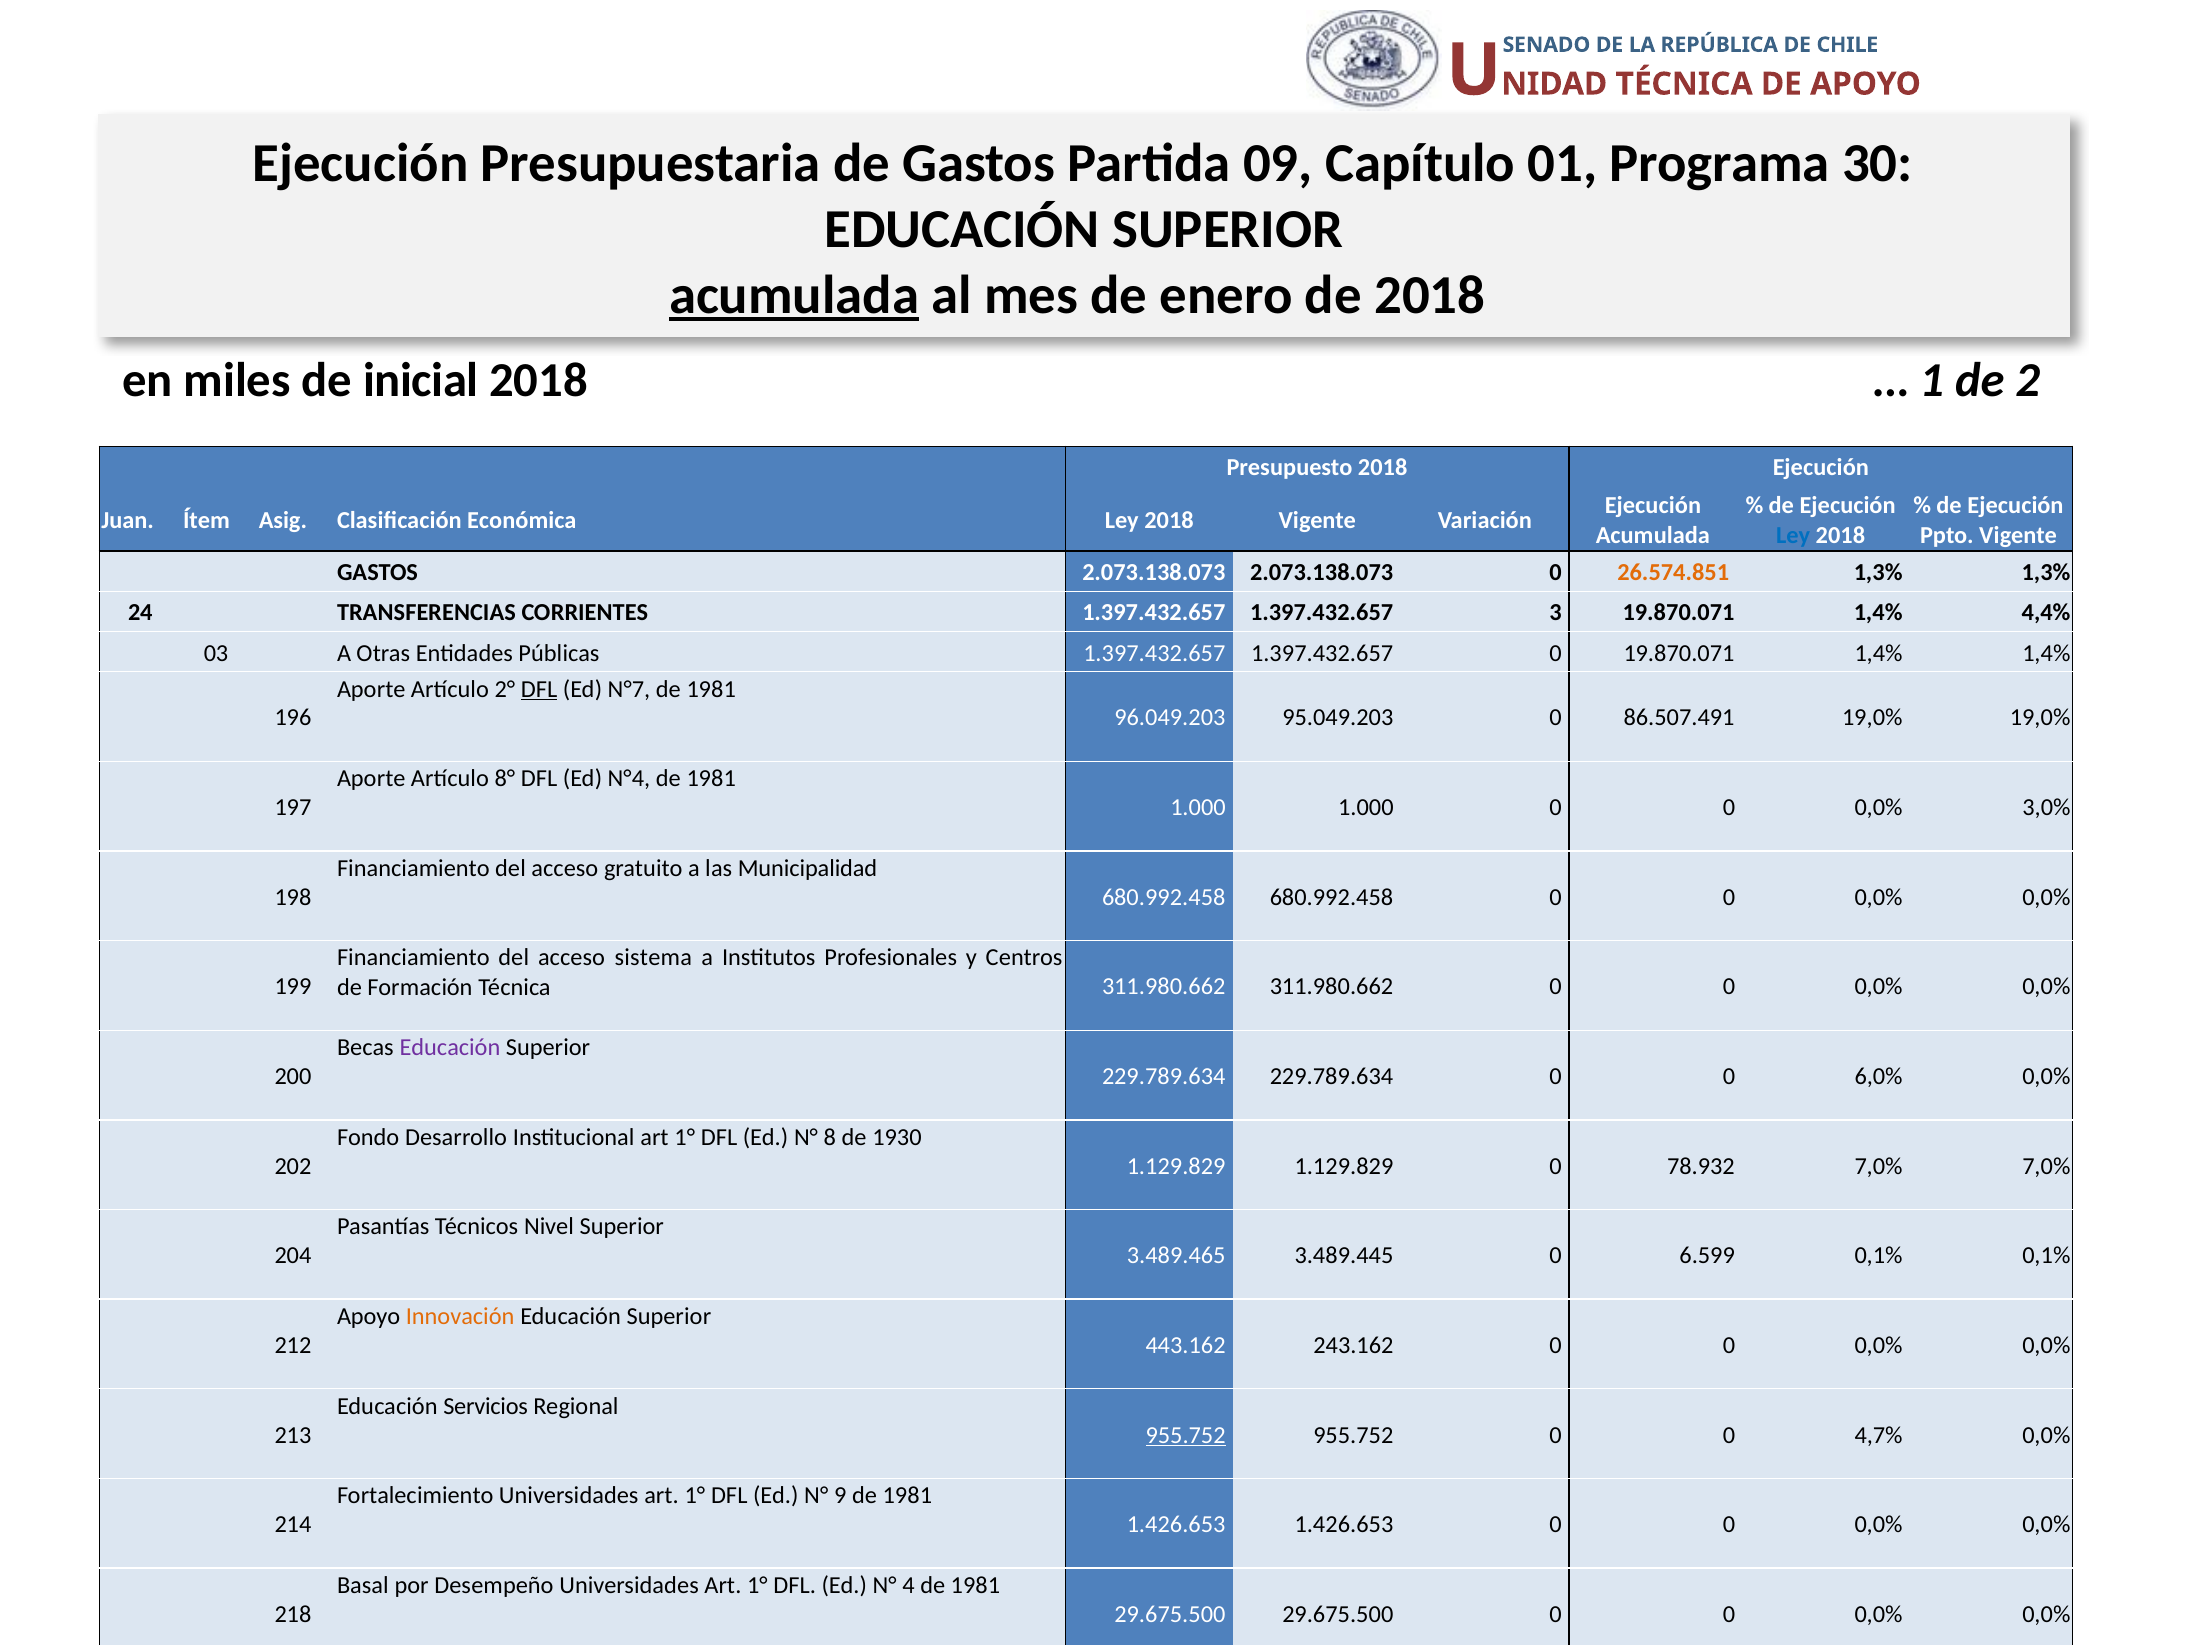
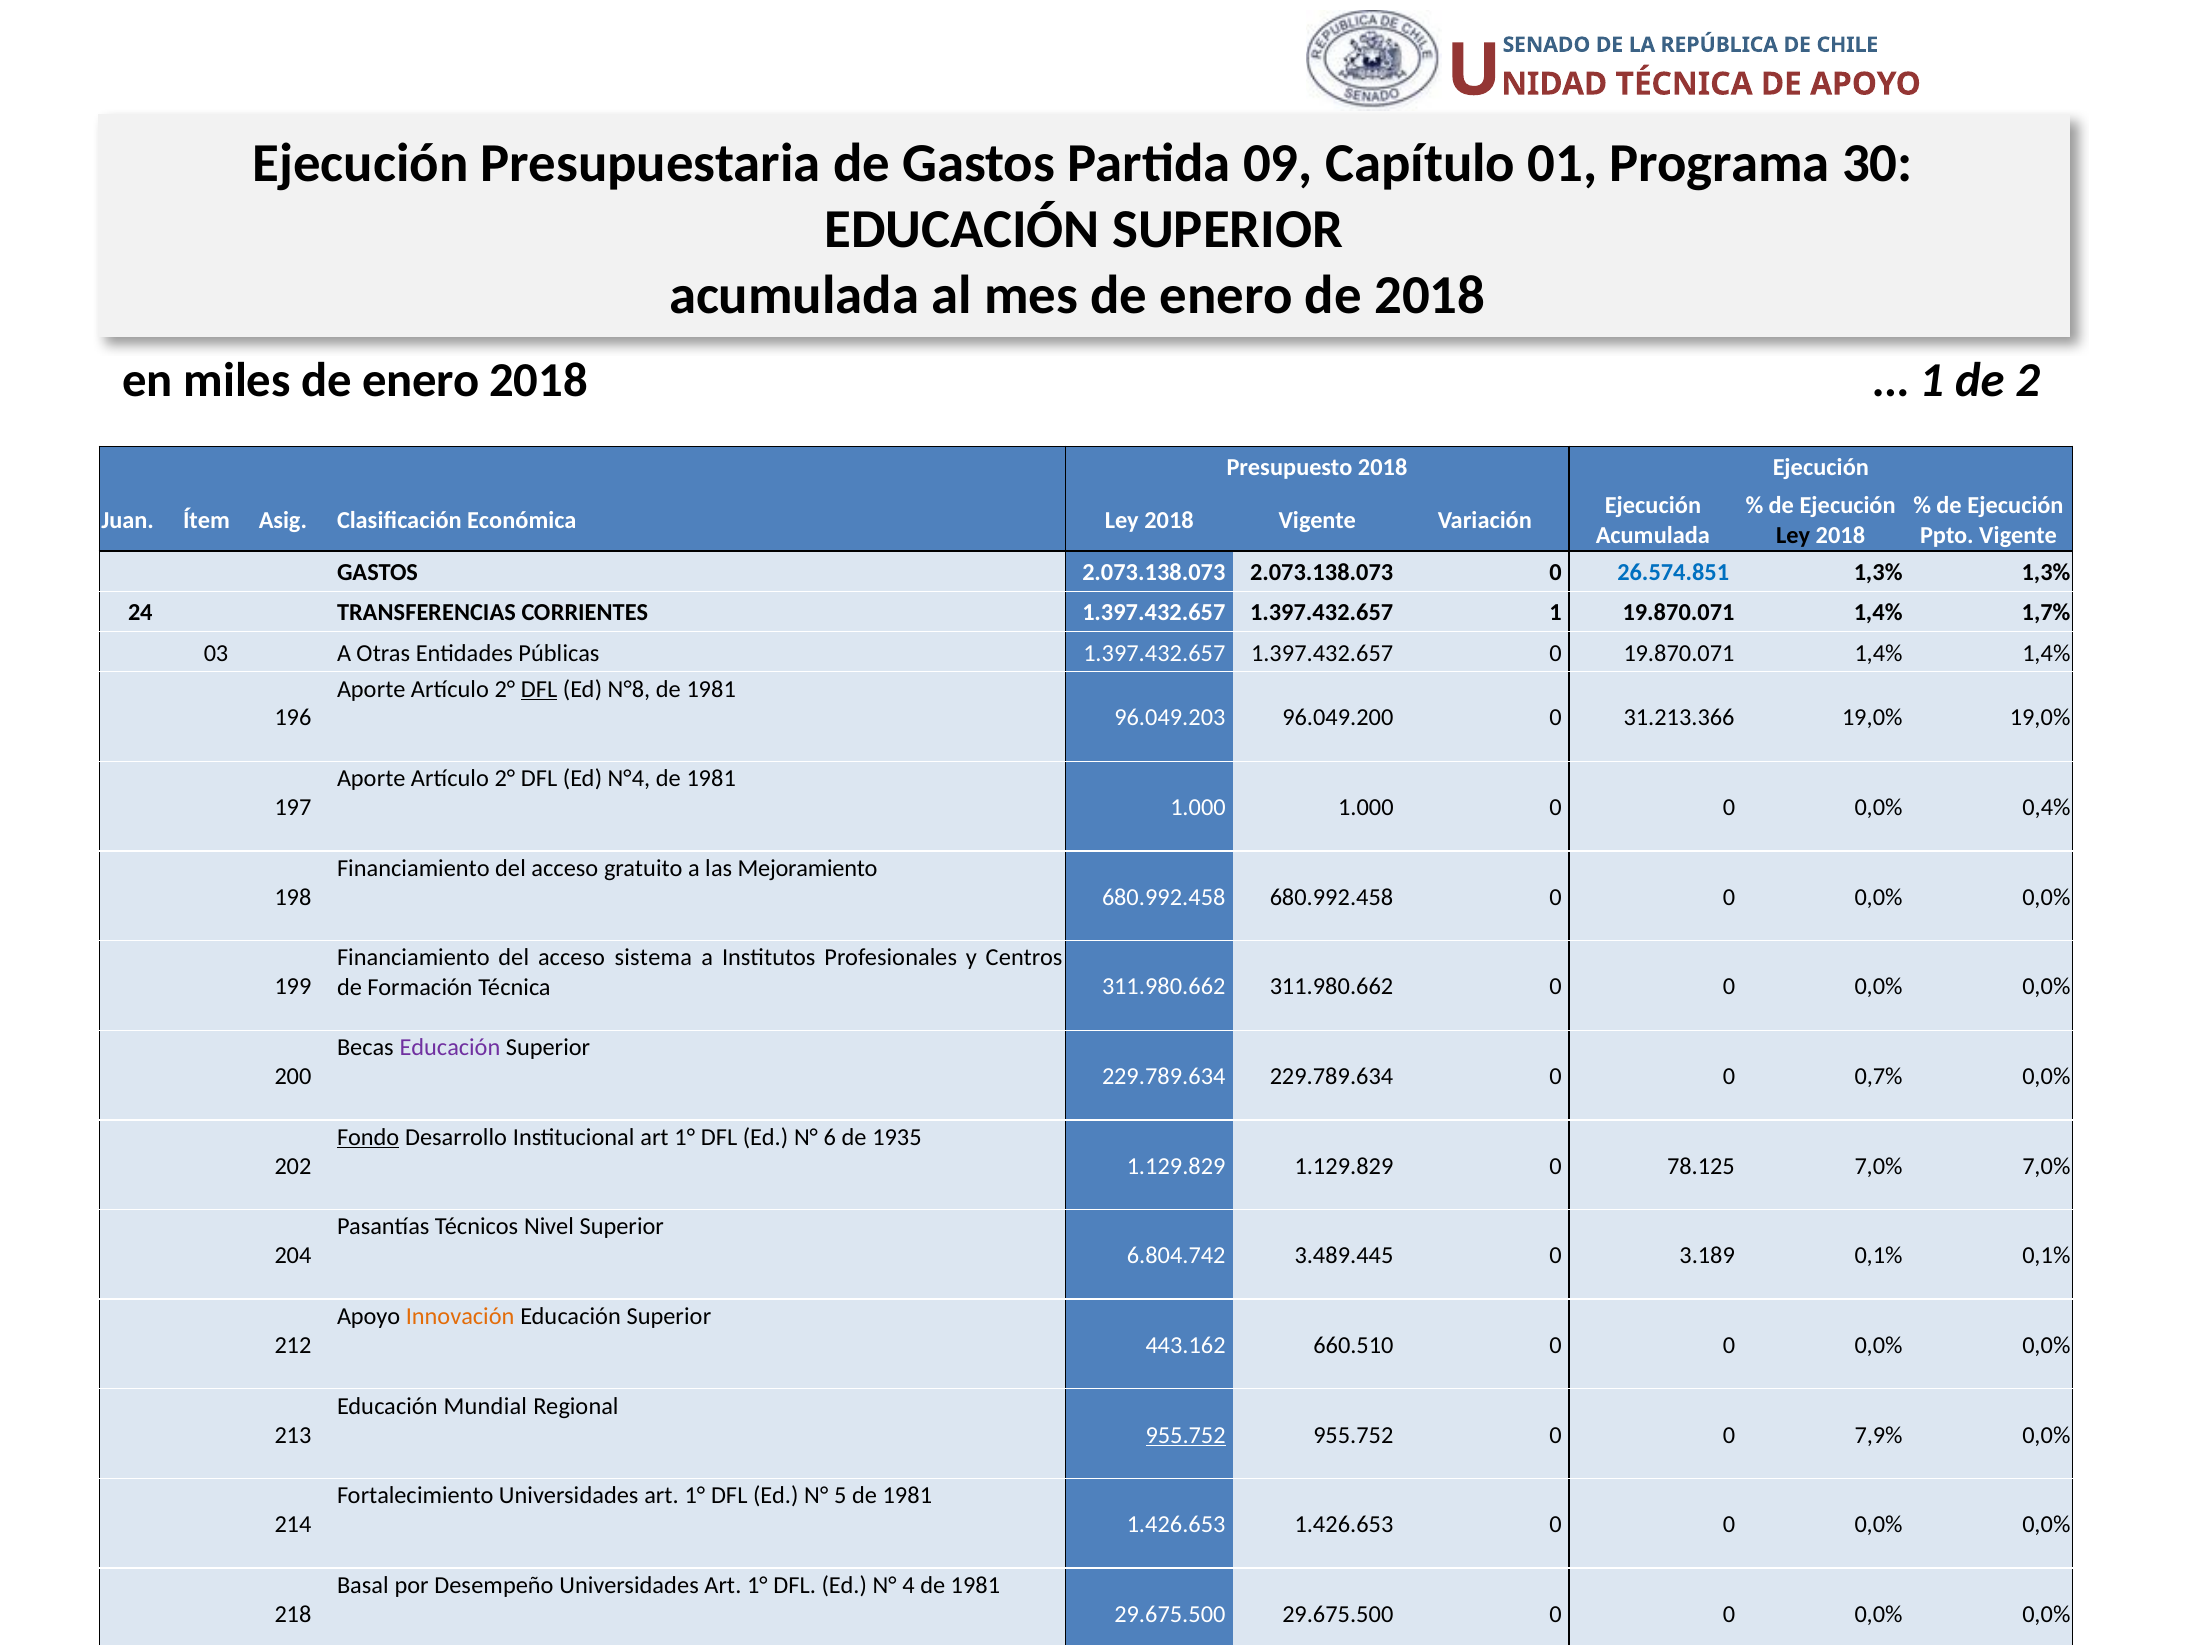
acumulada underline: present -> none (794, 295)
miles de inicial: inicial -> enero (421, 381)
Ley colour: blue -> black (1793, 535)
26.574.851 colour: orange -> blue (1673, 572)
1.397.432.657 3: 3 -> 1 (1555, 613)
4,4%: 4,4% -> 1,7% (2046, 613)
N°7: N°7 -> N°8 (629, 689)
95.049.203: 95.049.203 -> 96.049.200 (1338, 718)
86.507.491: 86.507.491 -> 31.213.366 (1679, 718)
8°: 8° -> 2° (505, 779)
3,0%: 3,0% -> 0,4% (2046, 807)
Municipalidad: Municipalidad -> Mejoramiento (808, 868)
6,0%: 6,0% -> 0,7% (1879, 1076)
Fondo underline: none -> present (368, 1137)
8: 8 -> 6 (830, 1137)
1930: 1930 -> 1935 (897, 1137)
78.932: 78.932 -> 78.125 (1701, 1166)
3.489.465: 3.489.465 -> 6.804.742 (1176, 1256)
6.599: 6.599 -> 3.189 (1707, 1256)
243.162: 243.162 -> 660.510 (1353, 1345)
Servicios: Servicios -> Mundial (485, 1406)
4,7%: 4,7% -> 7,9% (1879, 1435)
9: 9 -> 5 (840, 1495)
